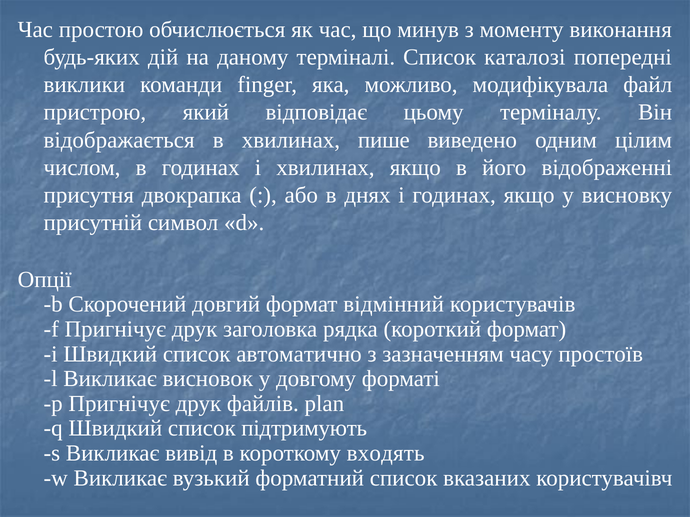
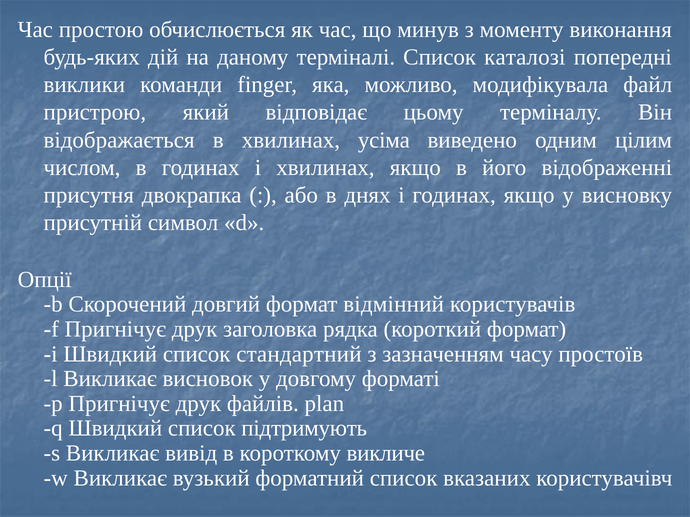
пише: пише -> усіма (384, 140)
автоматично: автоматично -> стандартний (299, 354)
входять: входять -> викличе (386, 454)
